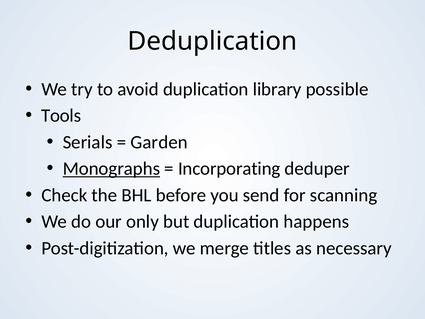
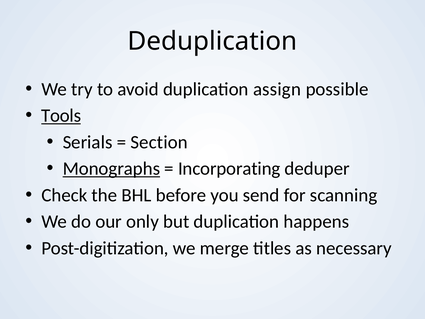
library: library -> assign (277, 89)
Tools underline: none -> present (61, 116)
Garden: Garden -> Section (159, 142)
